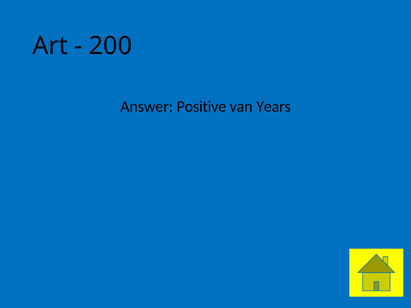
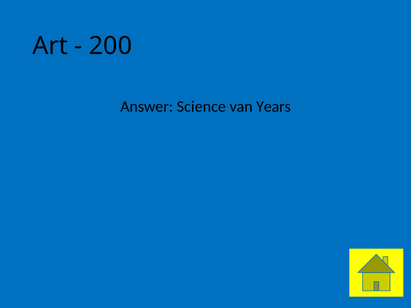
Positive: Positive -> Science (201, 107)
